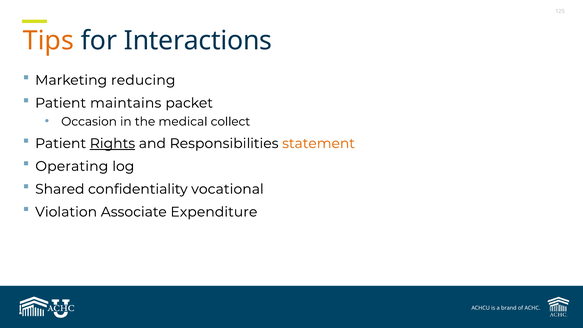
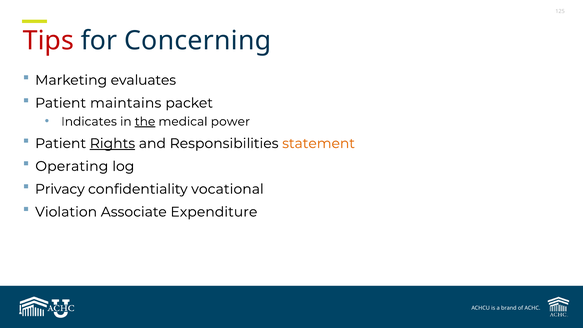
Tips colour: orange -> red (48, 41)
Interactions: Interactions -> Concerning (198, 41)
reducing: reducing -> evaluates (143, 80)
Occasion: Occasion -> Indicates (89, 122)
the underline: none -> present (145, 122)
collect: collect -> power (230, 122)
Shared: Shared -> Privacy (60, 189)
